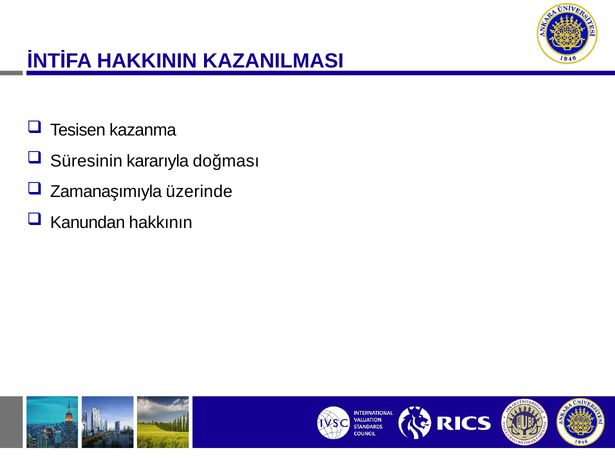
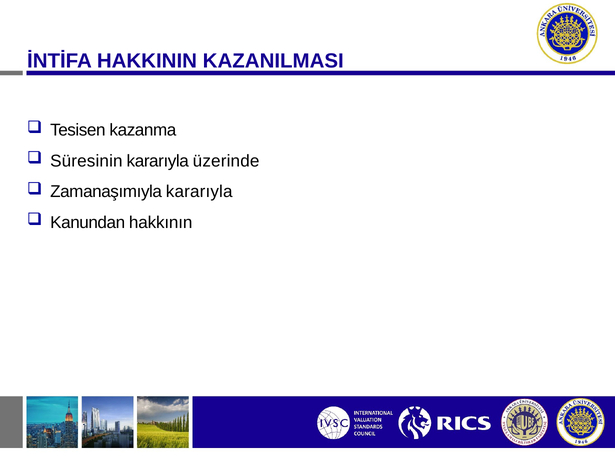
doğması: doğması -> üzerinde (226, 161)
Zamanaşımıyla üzerinde: üzerinde -> kararıyla (199, 192)
